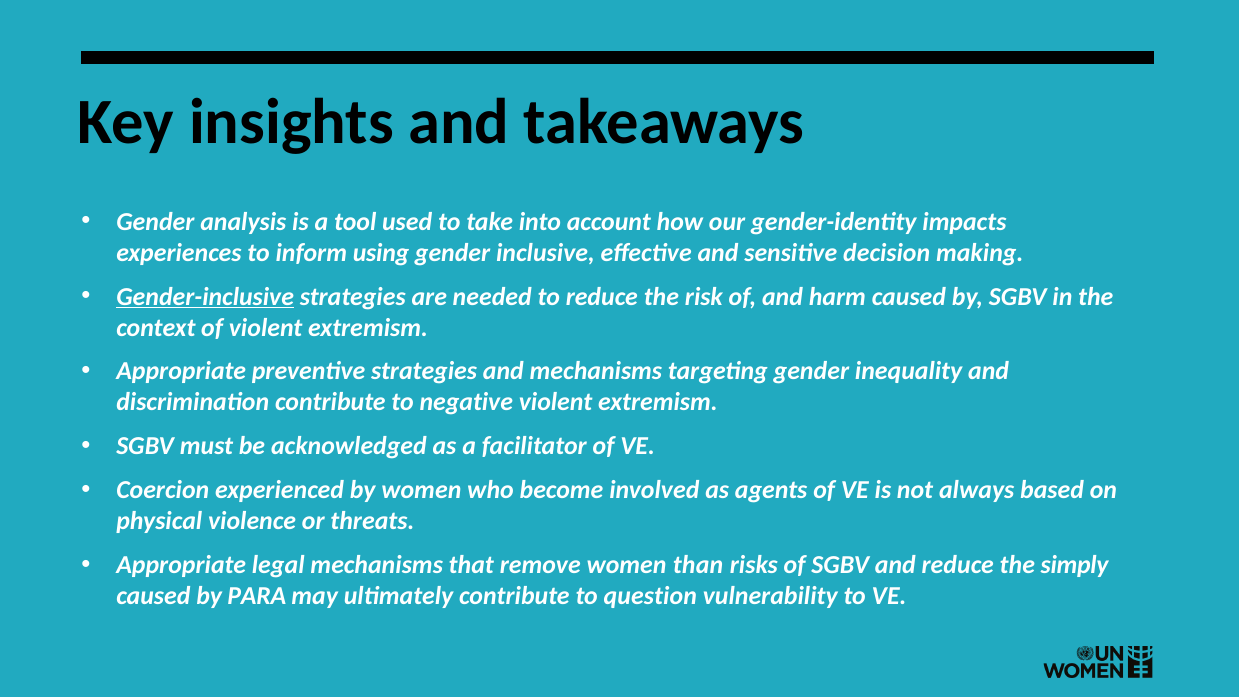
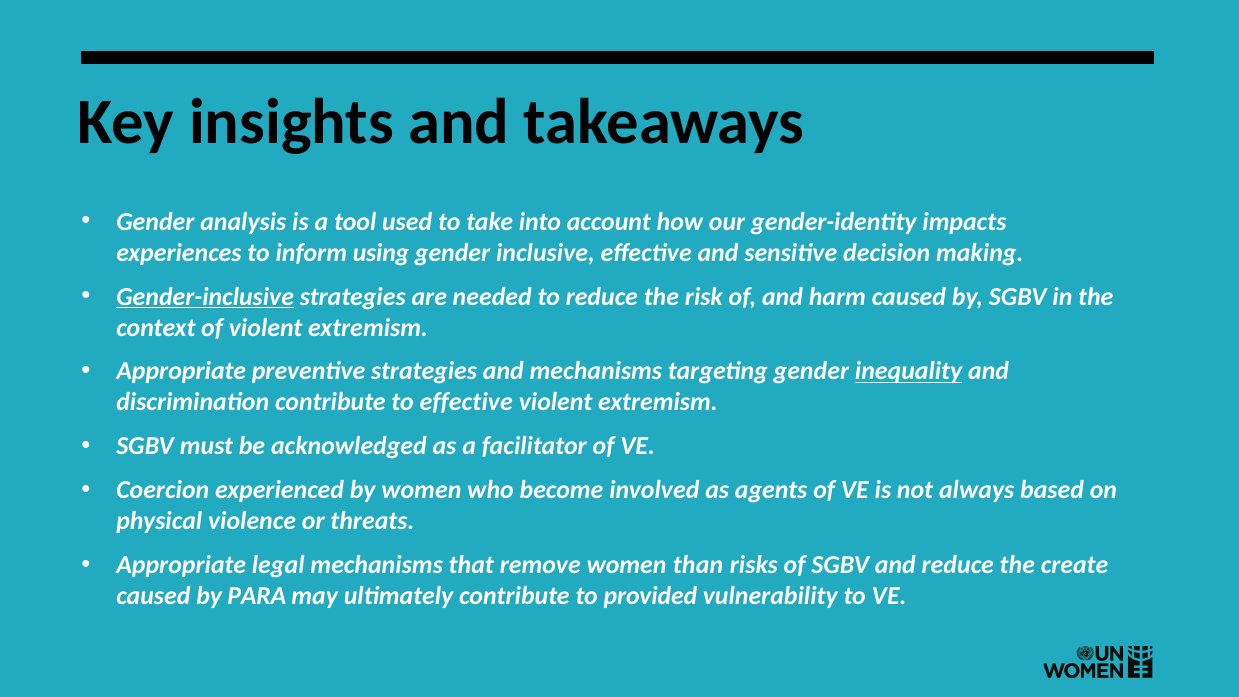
inequality underline: none -> present (909, 371)
to negative: negative -> effective (466, 402)
simply: simply -> create (1075, 565)
question: question -> provided (650, 596)
